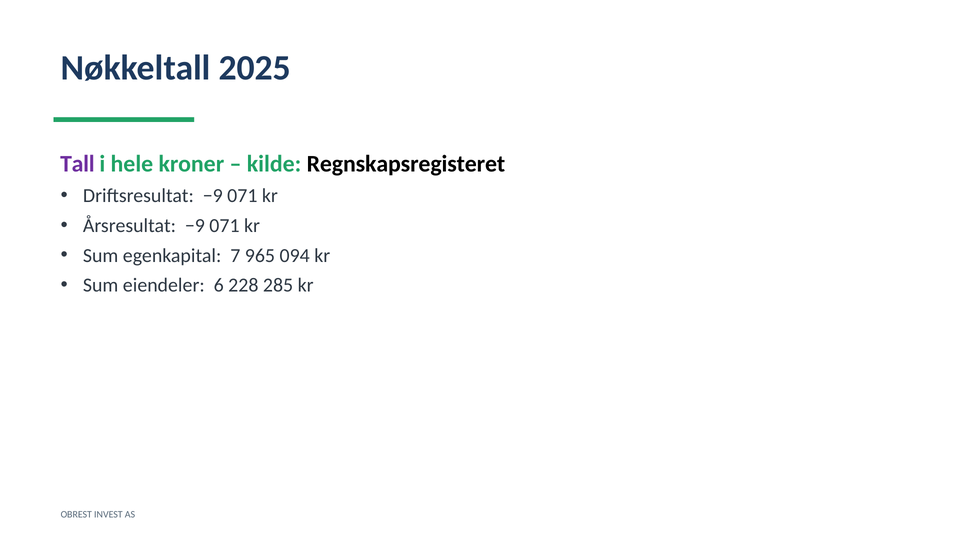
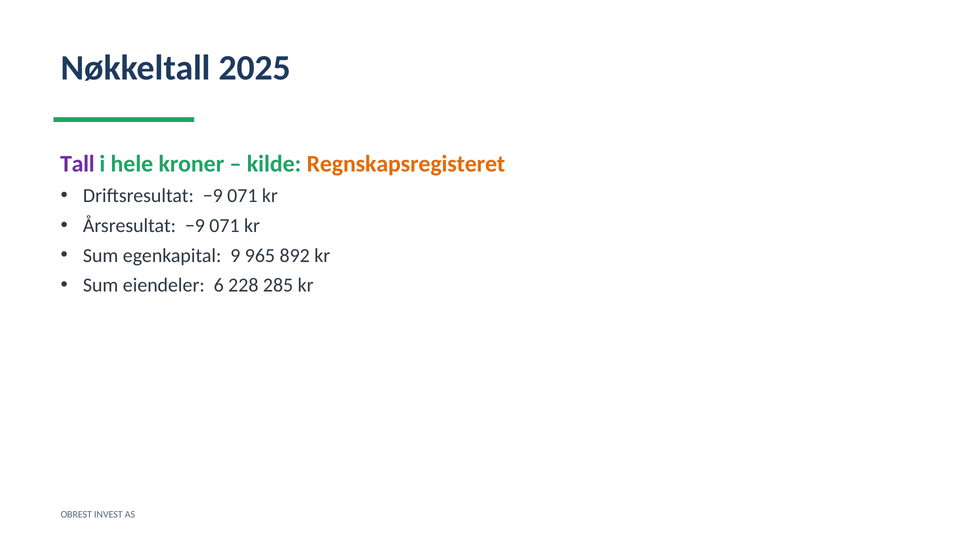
Regnskapsregisteret colour: black -> orange (406, 164)
7: 7 -> 9 (235, 256)
094: 094 -> 892 (295, 256)
